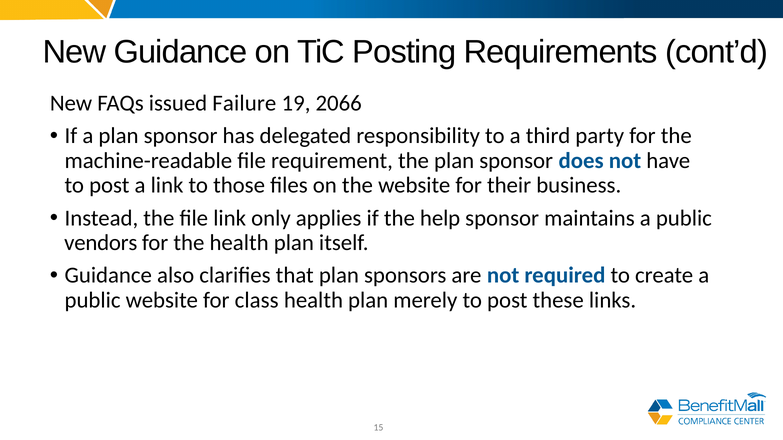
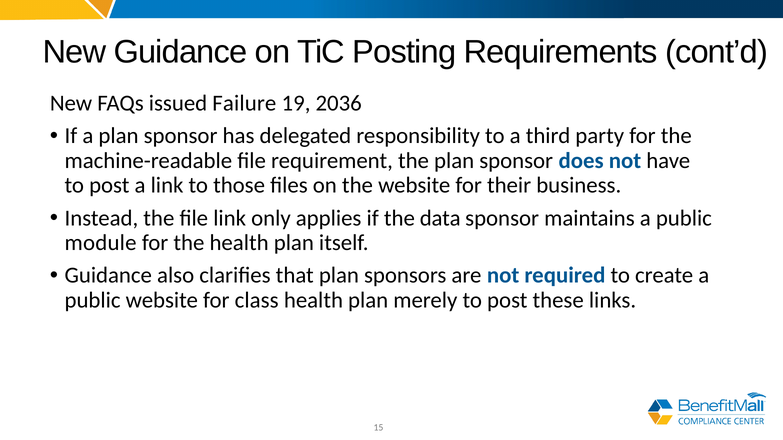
2066: 2066 -> 2036 (339, 103)
help: help -> data (440, 218)
vendors: vendors -> module (101, 243)
